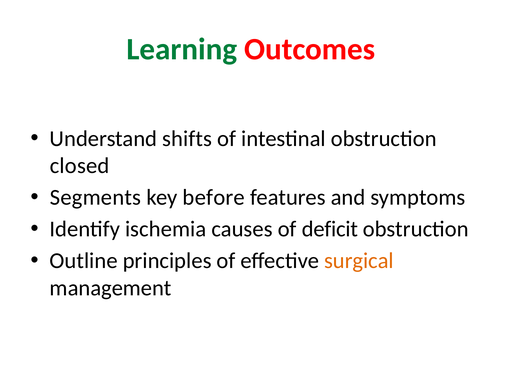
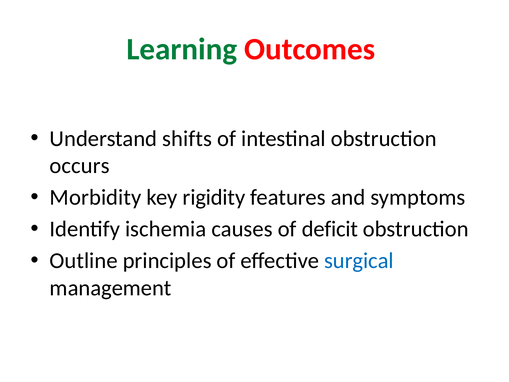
closed: closed -> occurs (80, 166)
Segments: Segments -> Morbidity (96, 197)
before: before -> rigidity (214, 197)
surgical colour: orange -> blue (359, 261)
